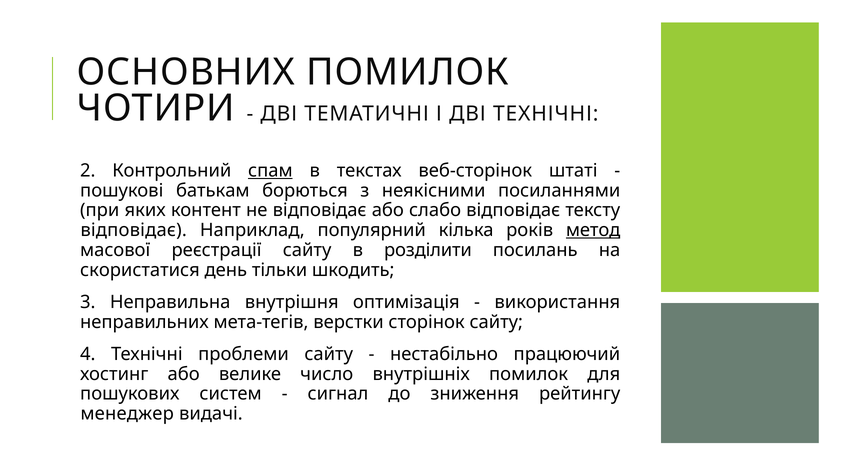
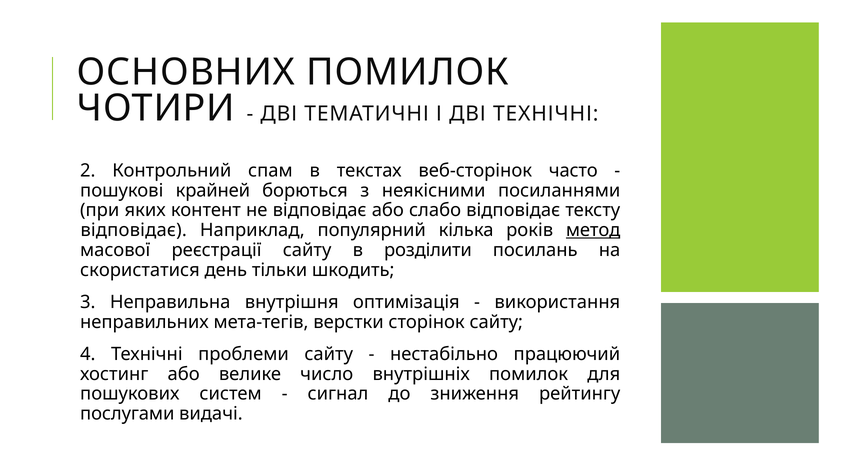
спам underline: present -> none (270, 171)
штаті: штаті -> часто (573, 171)
батькам: батькам -> крайней (213, 191)
менеджер: менеджер -> послугами (127, 414)
